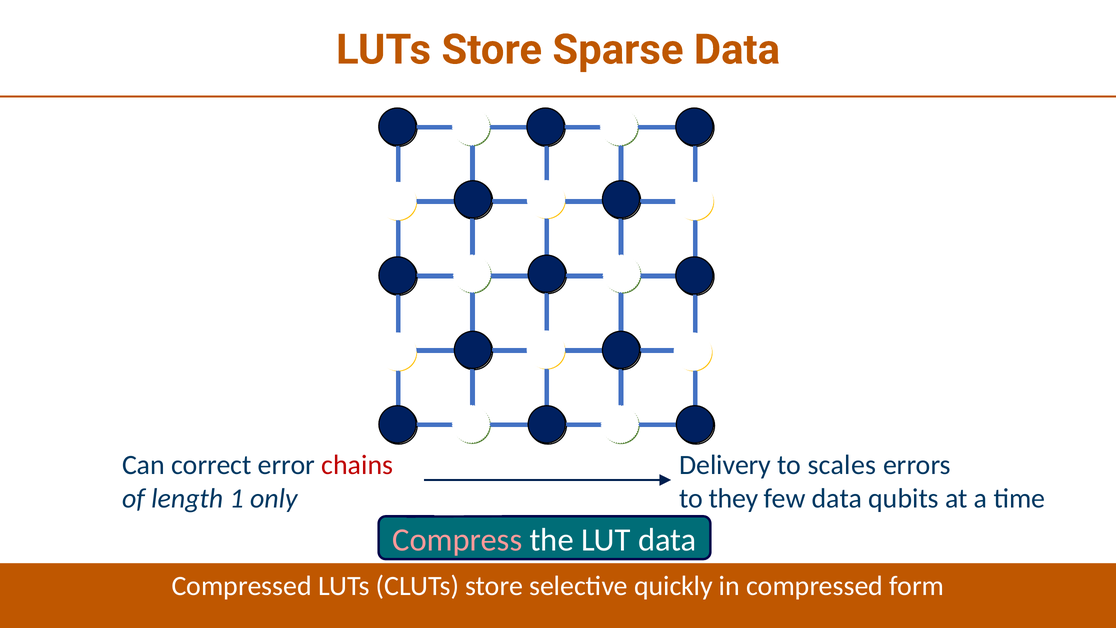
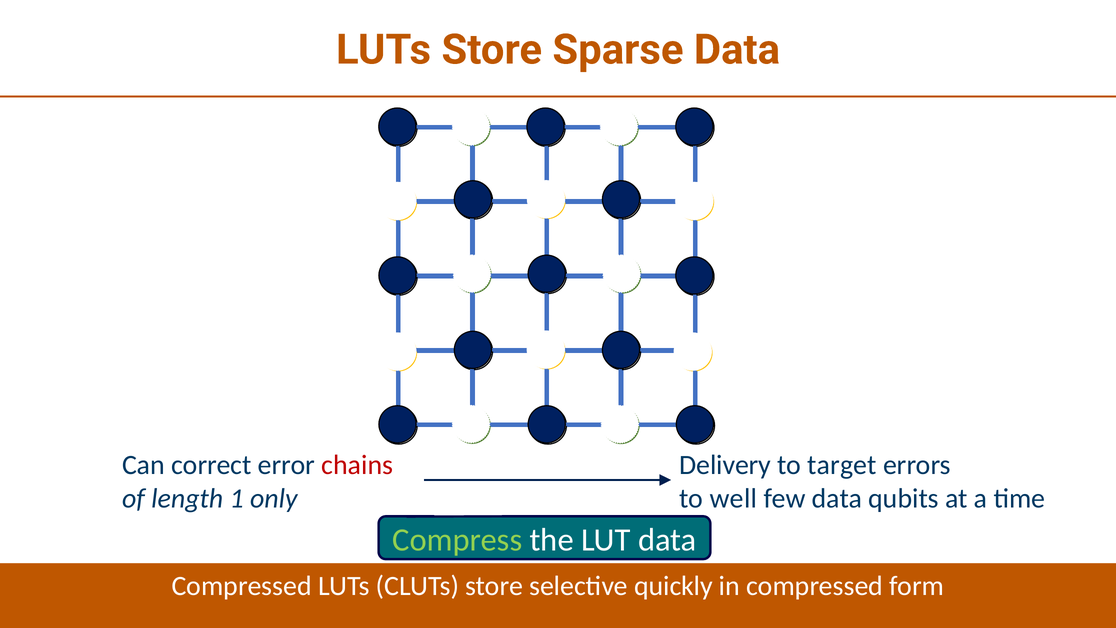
scales: scales -> target (842, 465)
they: they -> well (733, 498)
Compress colour: pink -> light green (457, 540)
